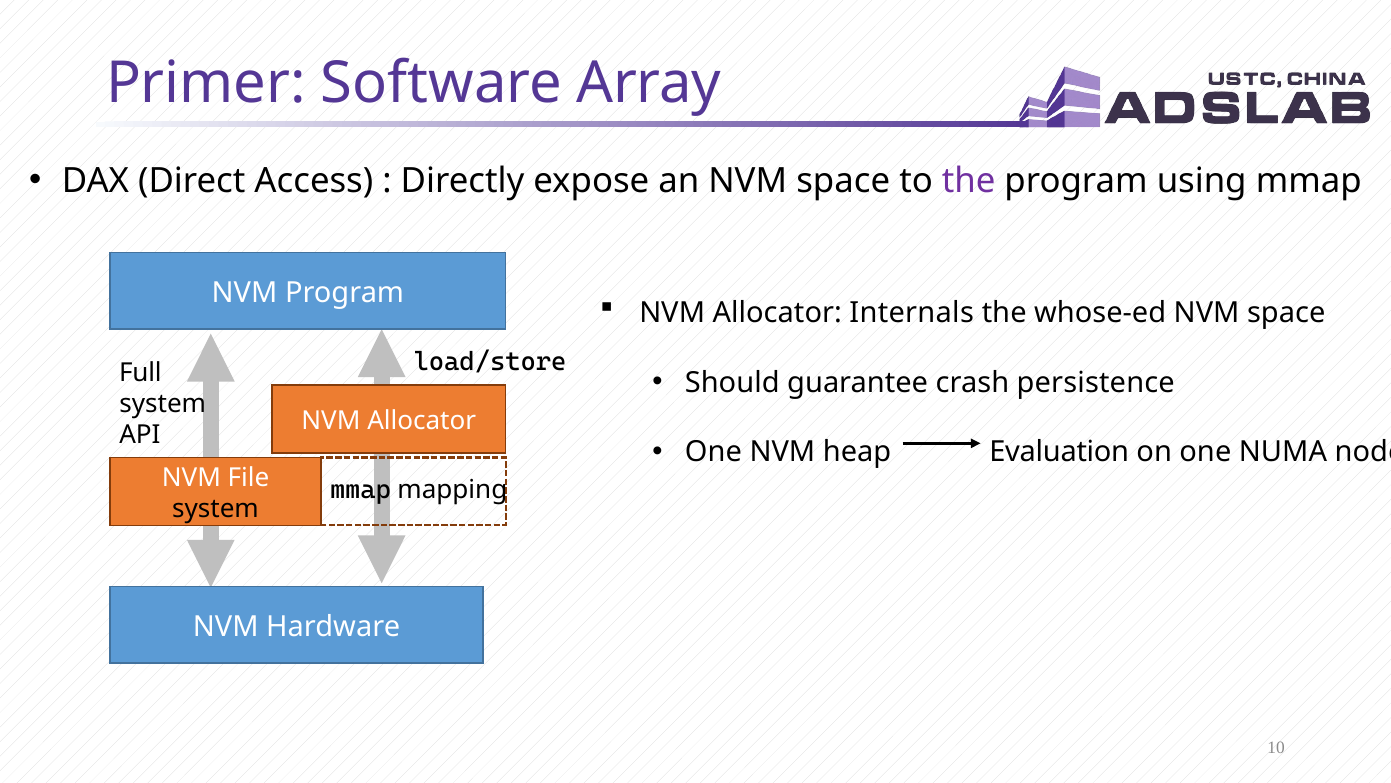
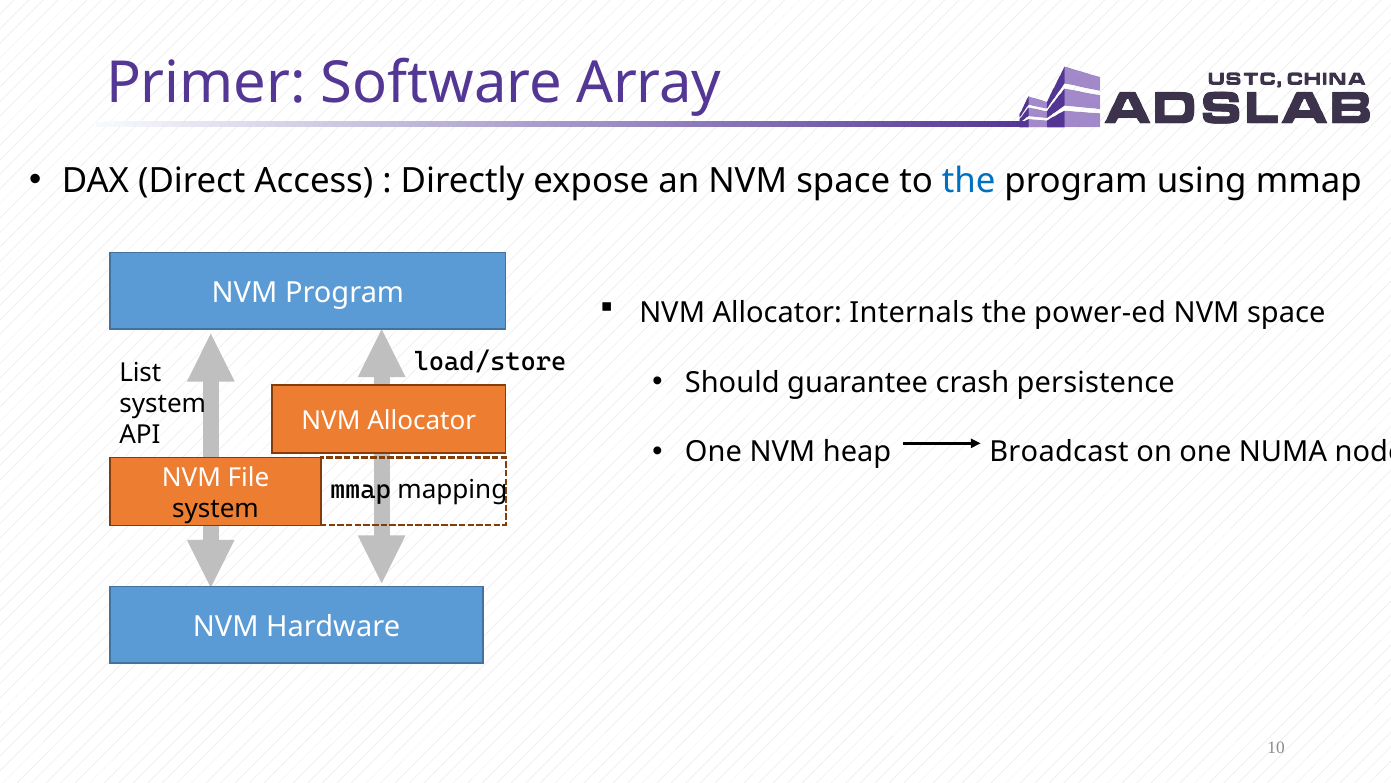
the colour: purple -> blue (969, 181)
whose-ed: whose-ed -> power-ed (1100, 313)
Full: Full -> List (140, 372)
Evaluation: Evaluation -> Broadcast (1059, 452)
